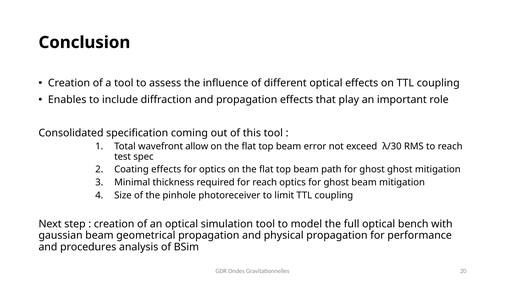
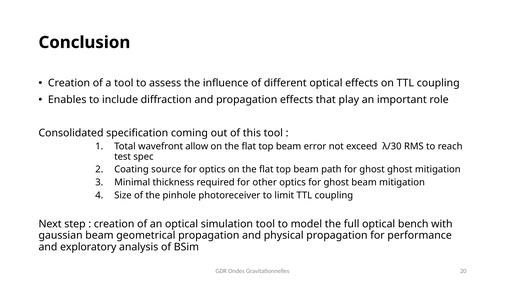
Coating effects: effects -> source (166, 170)
for reach: reach -> other (265, 182)
procedures: procedures -> exploratory (88, 247)
